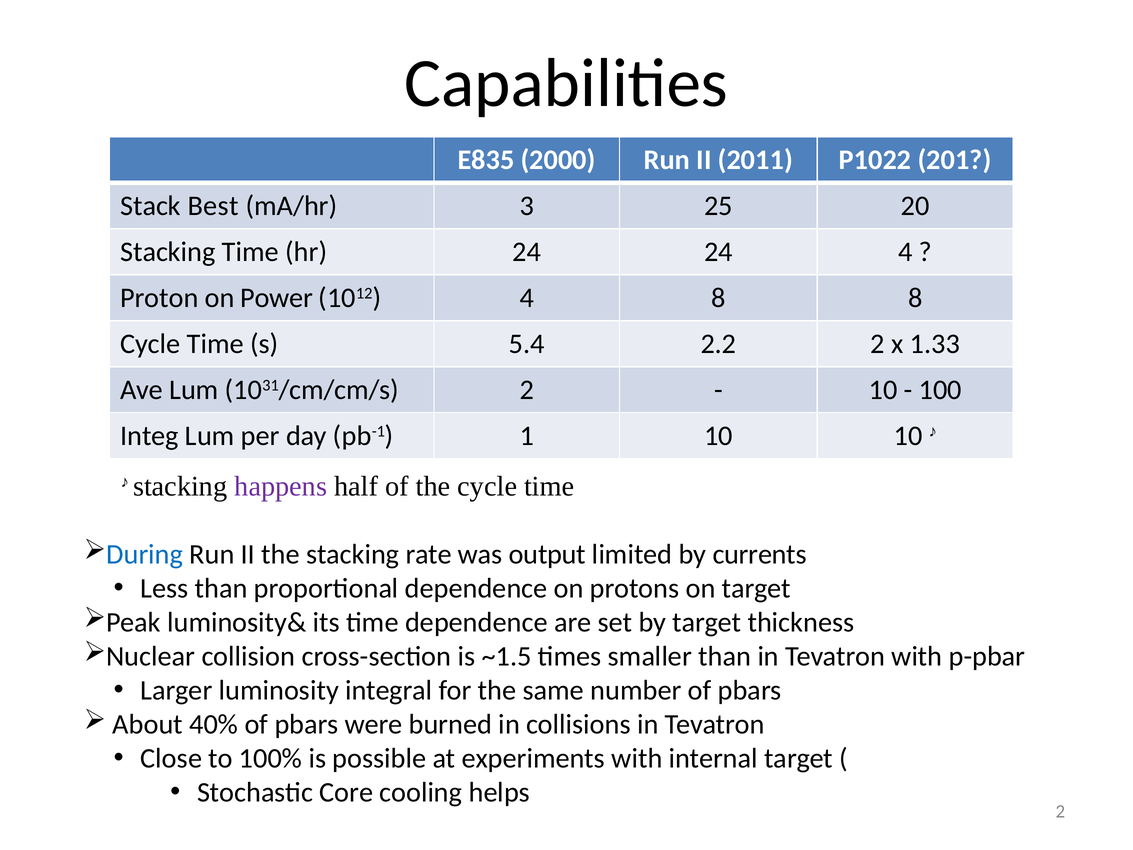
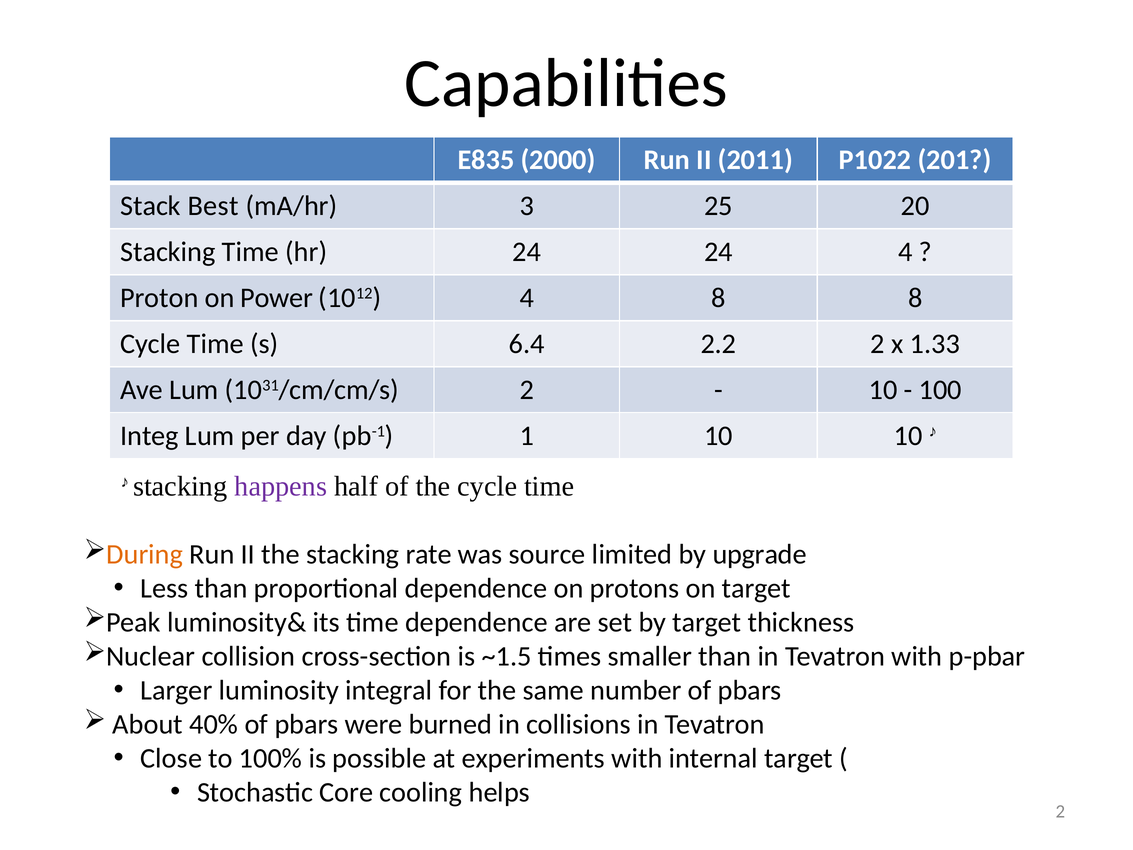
5.4: 5.4 -> 6.4 (527, 344)
During colour: blue -> orange (145, 554)
output: output -> source (547, 554)
currents: currents -> upgrade (760, 554)
